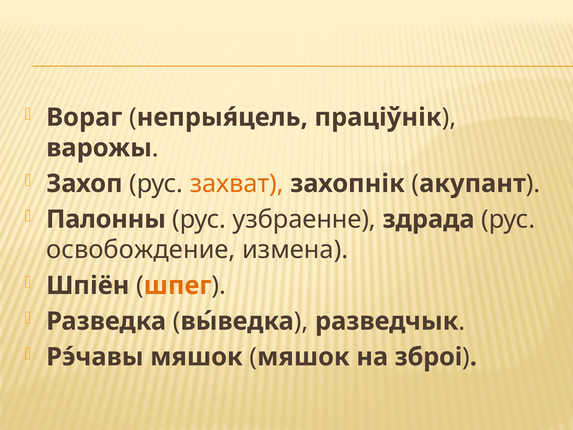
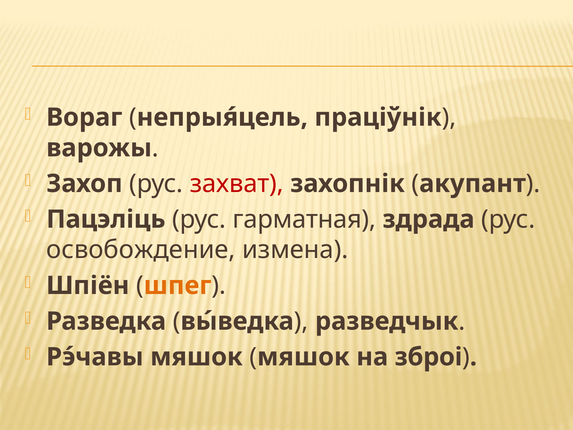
захват colour: orange -> red (237, 184)
Палонны: Палонны -> Пацэліць (106, 219)
узбраенне: узбраенне -> гарматная (304, 219)
